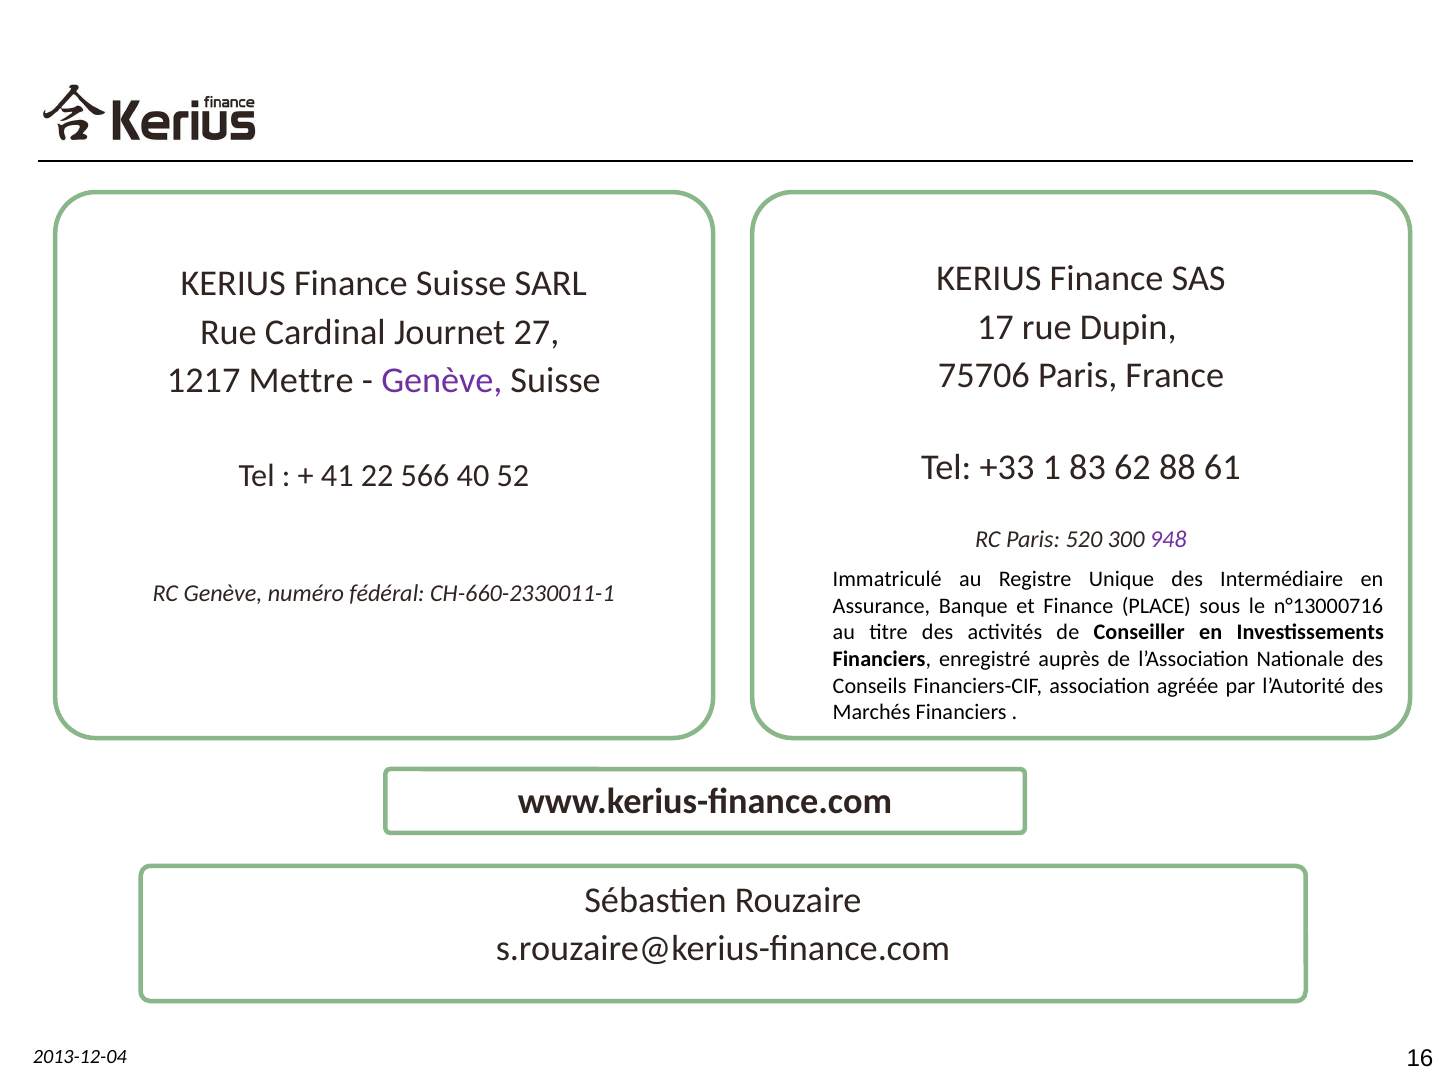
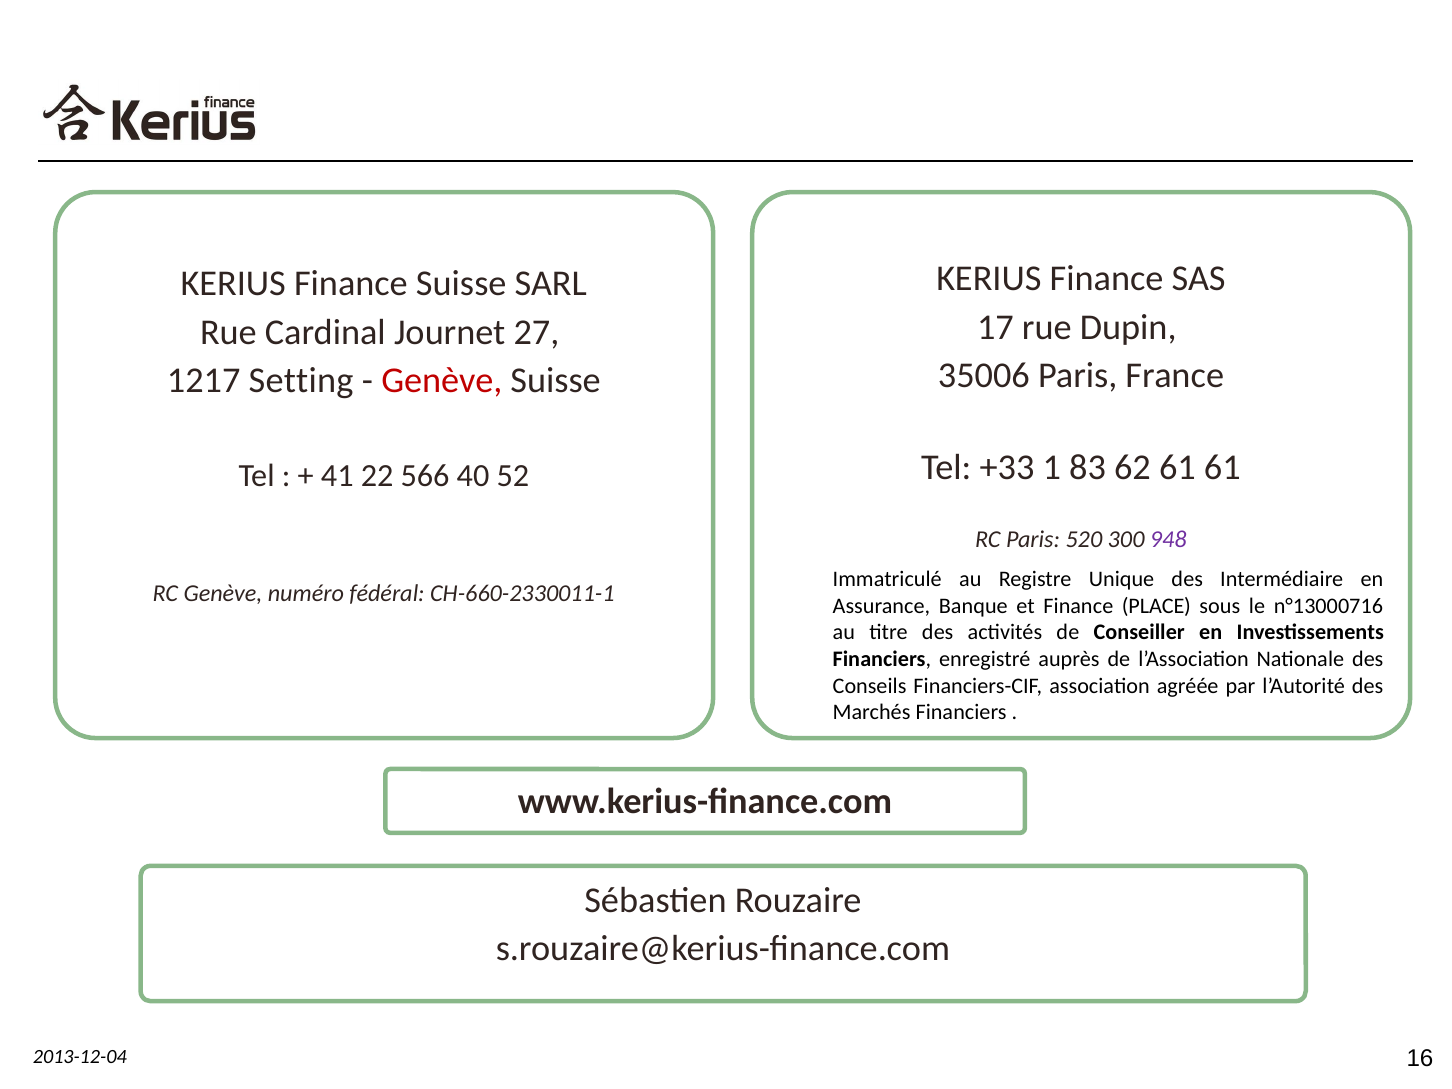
75706: 75706 -> 35006 (984, 376)
Mettre: Mettre -> Setting (301, 381)
Genève colour: purple -> red (442, 381)
62 88: 88 -> 61 (1177, 468)
